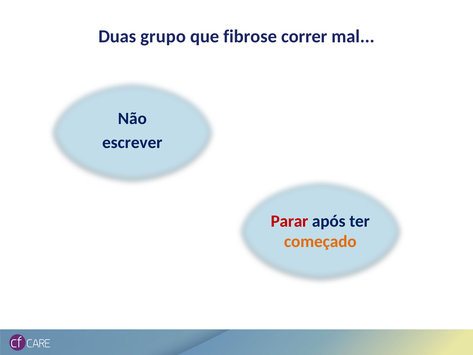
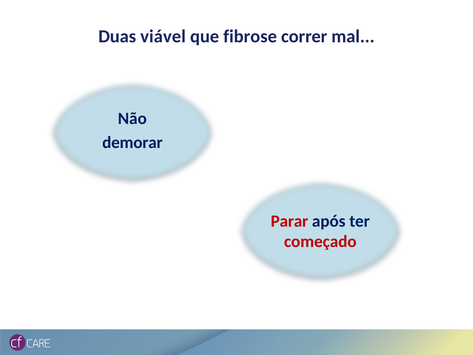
grupo: grupo -> viável (163, 36)
escrever: escrever -> demorar (132, 142)
começado colour: orange -> red (320, 242)
